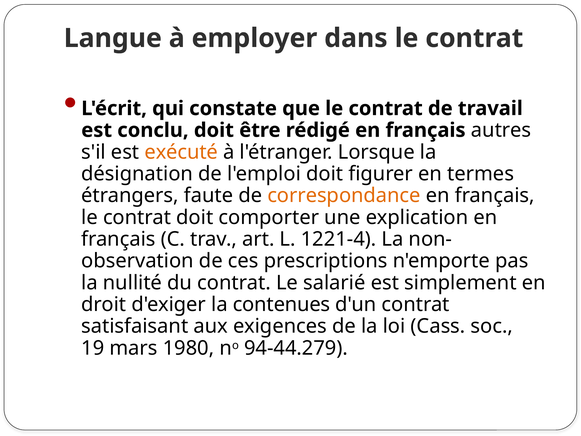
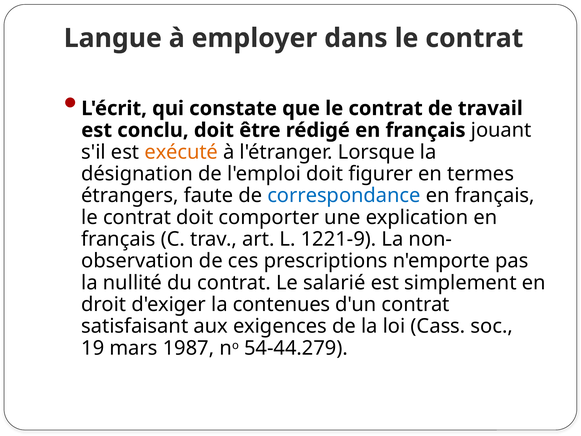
autres: autres -> jouant (501, 130)
correspondance colour: orange -> blue (344, 195)
1221-4: 1221-4 -> 1221-9 (339, 239)
1980: 1980 -> 1987 (188, 348)
94-44.279: 94-44.279 -> 54-44.279 (296, 348)
